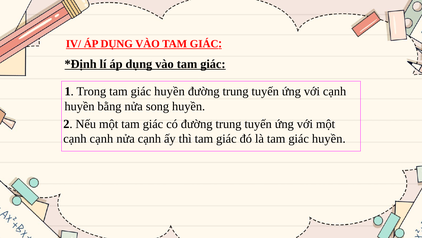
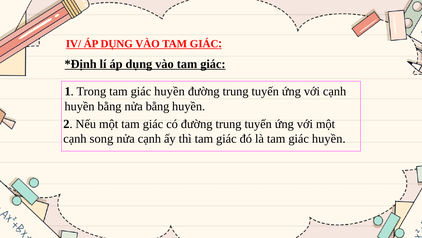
nửa song: song -> bằng (157, 106)
cạnh cạnh: cạnh -> song (101, 138)
